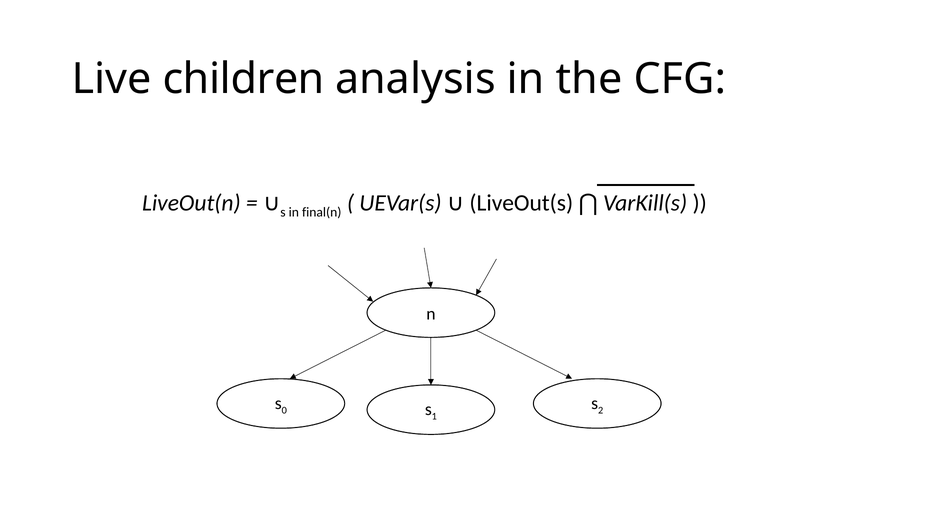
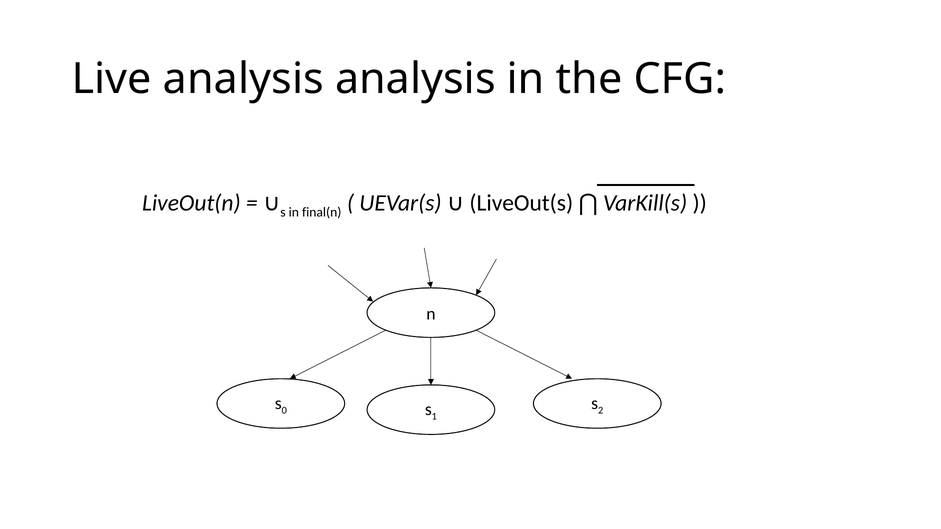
Live children: children -> analysis (243, 79)
